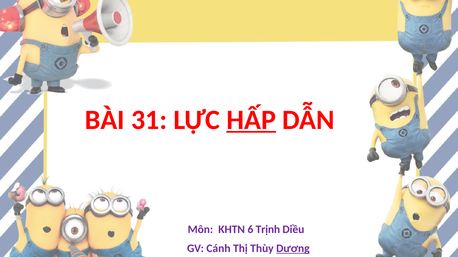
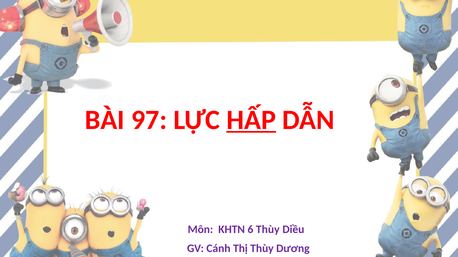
31: 31 -> 97 (149, 120)
6 Trịnh: Trịnh -> Thùy (268, 230)
Dương underline: present -> none (293, 249)
